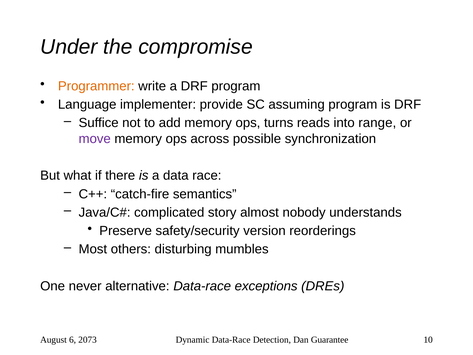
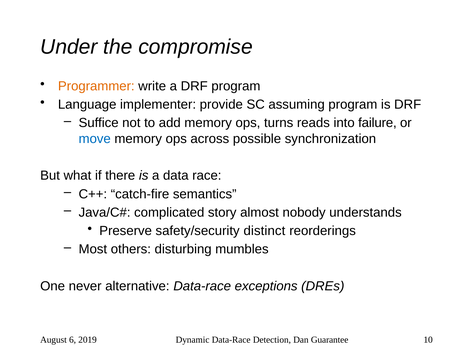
range: range -> failure (377, 123)
move colour: purple -> blue (95, 139)
version: version -> distinct (264, 231)
2073: 2073 -> 2019 (88, 340)
